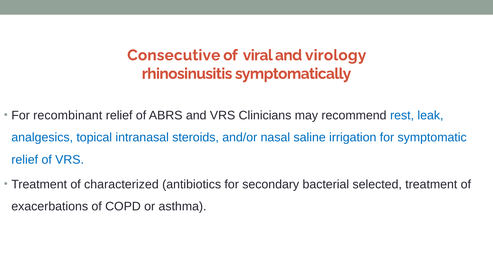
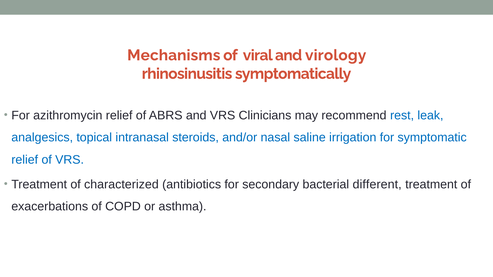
Consecutive: Consecutive -> Mechanisms (174, 55)
recombinant: recombinant -> azithromycin (68, 116)
selected: selected -> different (377, 185)
